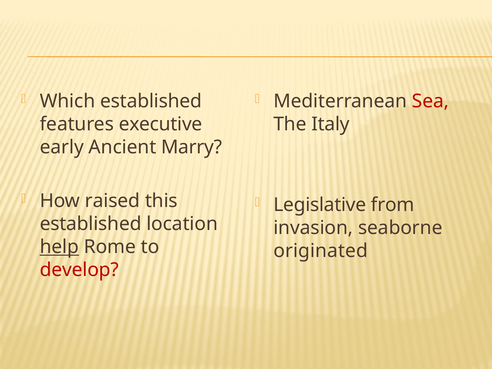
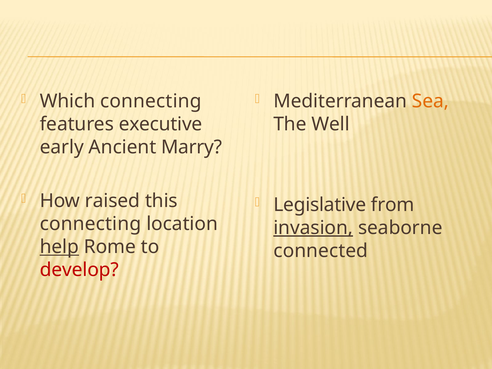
Which established: established -> connecting (151, 101)
Sea colour: red -> orange (431, 101)
Italy: Italy -> Well (331, 124)
established: established -> connecting (90, 224)
invasion underline: none -> present (313, 228)
originated: originated -> connected (321, 251)
